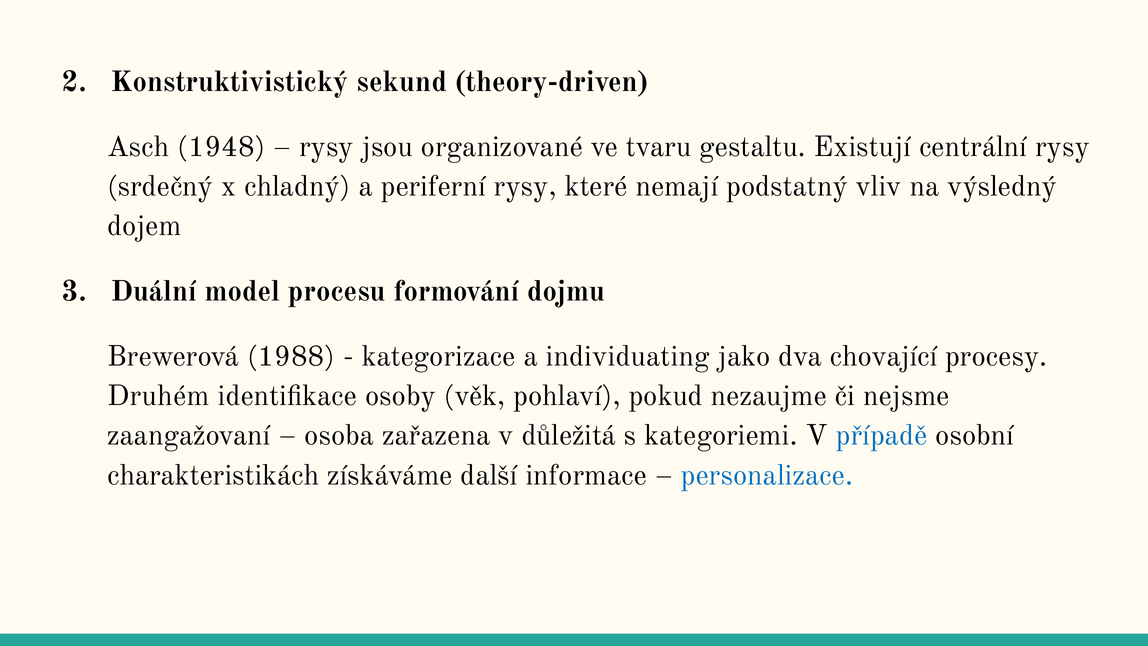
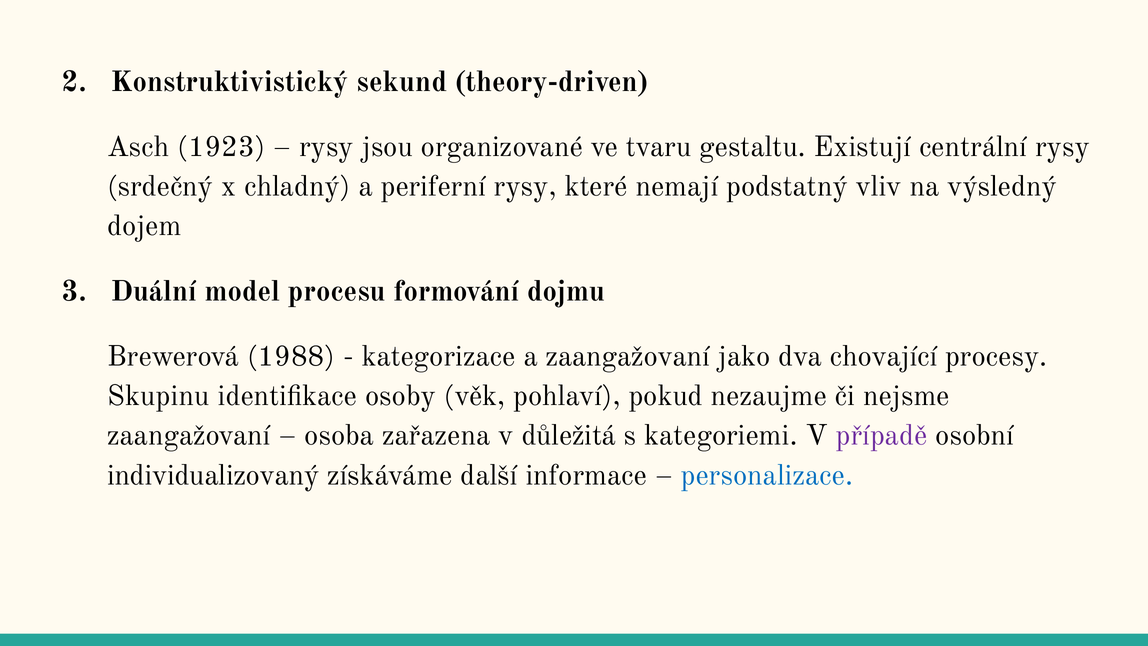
1948: 1948 -> 1923 (221, 147)
a individuating: individuating -> zaangažovaní (628, 356)
Druhém: Druhém -> Skupinu (158, 396)
případě colour: blue -> purple (881, 435)
charakteristikách: charakteristikách -> individualizovaný (213, 475)
